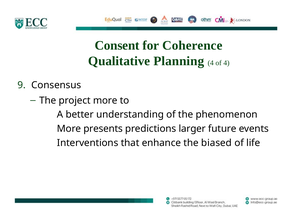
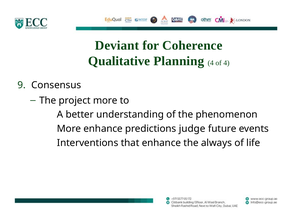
Consent: Consent -> Deviant (117, 45)
More presents: presents -> enhance (103, 129)
larger: larger -> judge (192, 129)
biased: biased -> always (216, 143)
